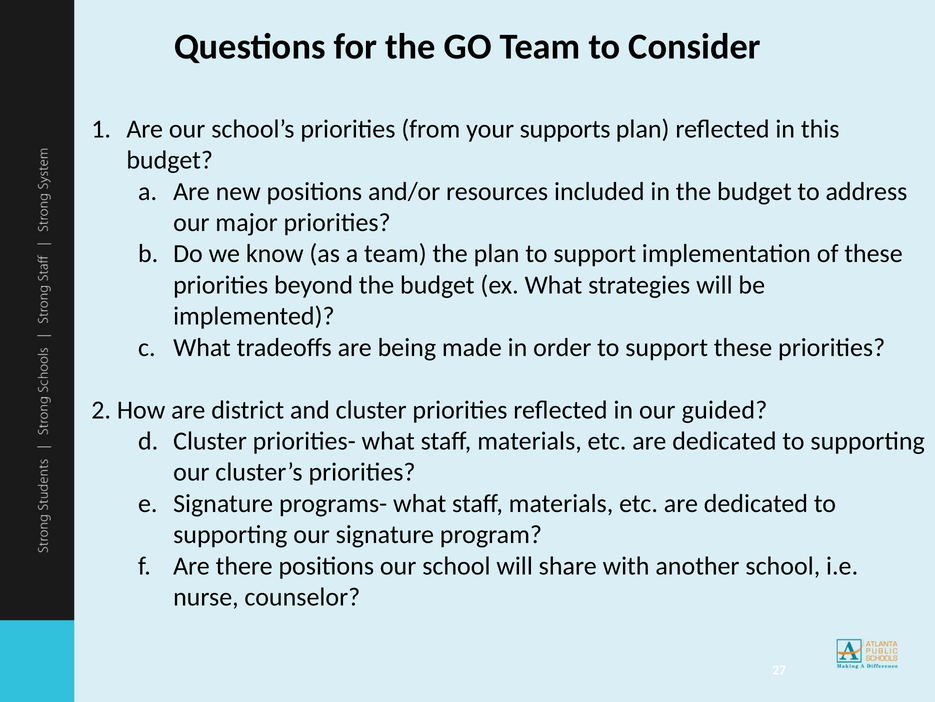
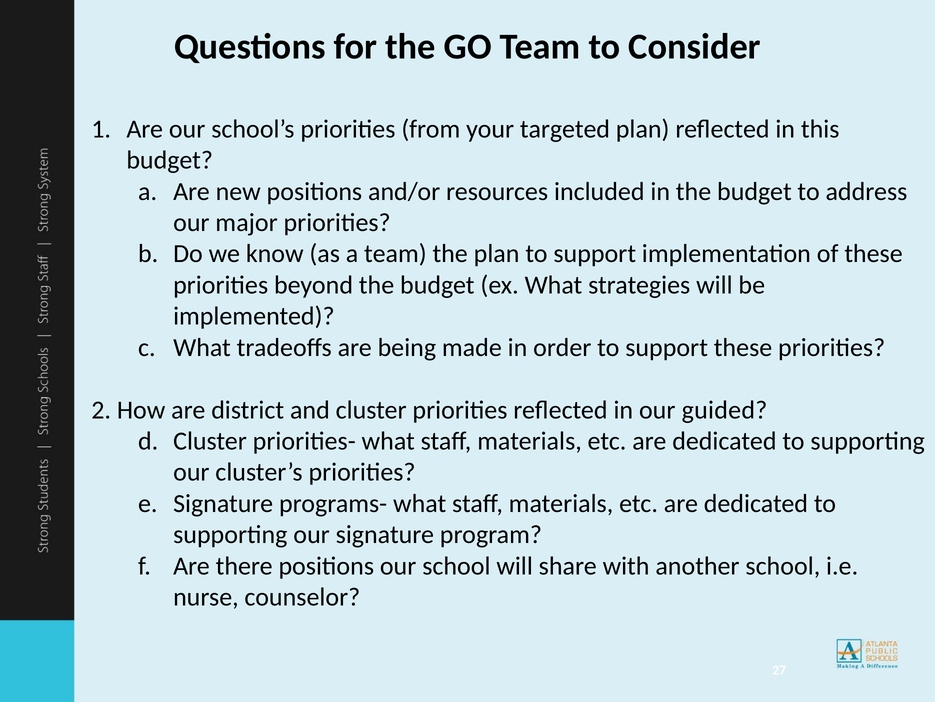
supports: supports -> targeted (565, 129)
